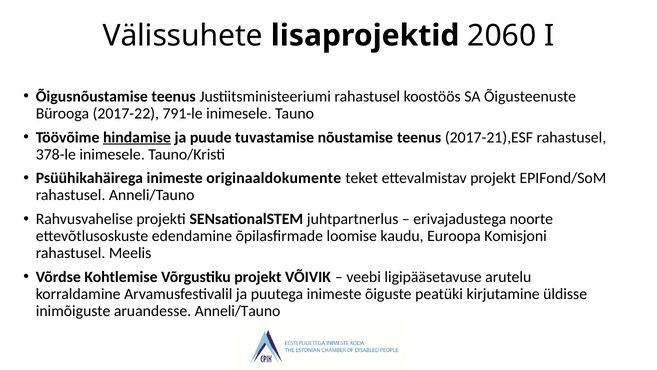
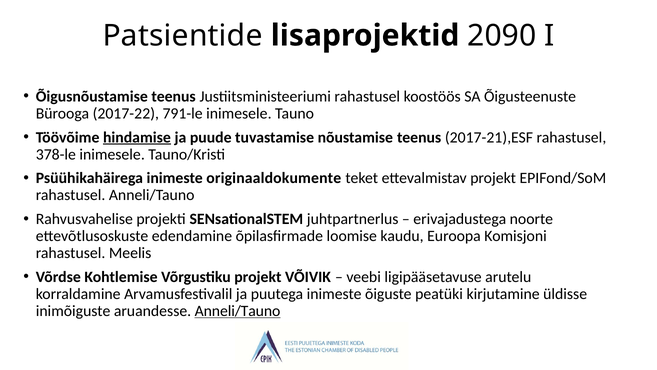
Välissuhete: Välissuhete -> Patsientide (183, 36)
2060: 2060 -> 2090 (502, 36)
Anneli/Tauno underline: none -> present (238, 311)
